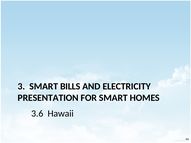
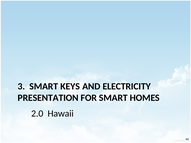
BILLS: BILLS -> KEYS (70, 86)
3.6: 3.6 -> 2.0 (37, 114)
